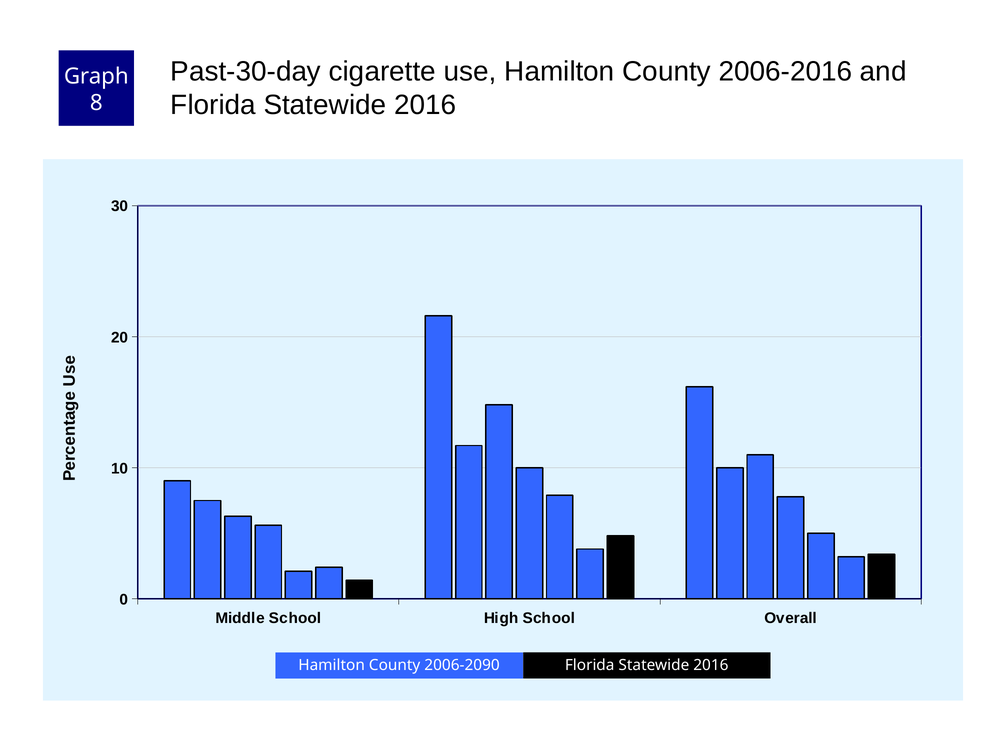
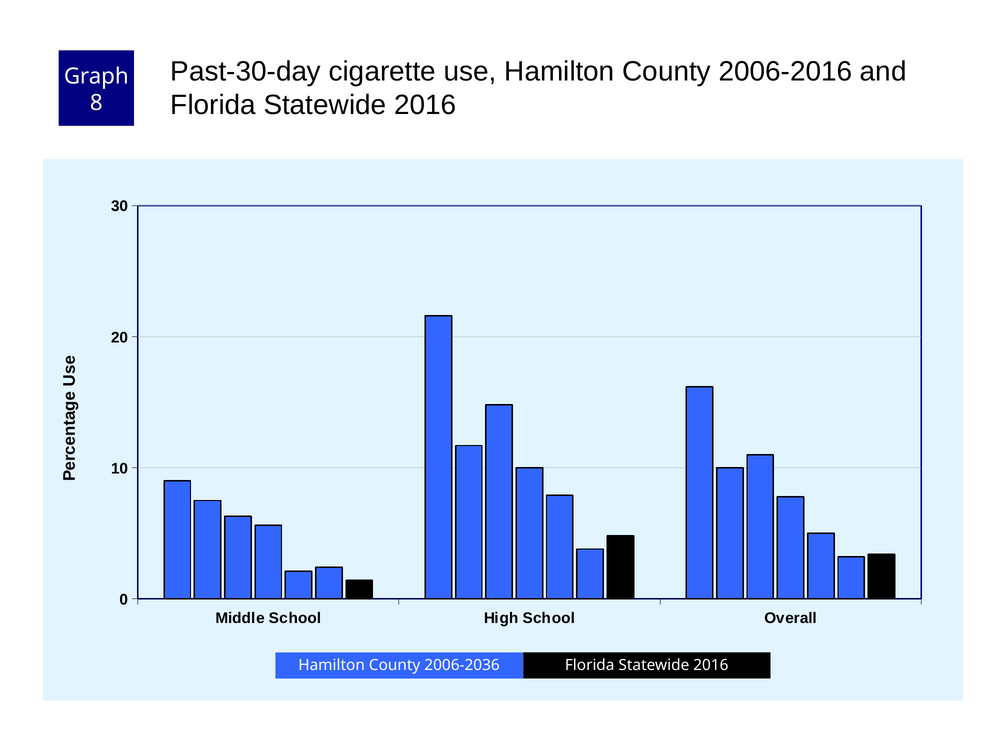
2006-2090: 2006-2090 -> 2006-2036 (462, 665)
